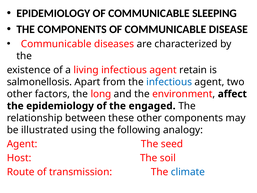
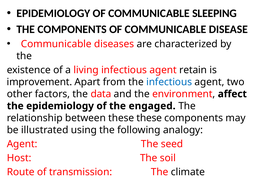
salmonellosis: salmonellosis -> improvement (39, 82)
long: long -> data (101, 94)
these other: other -> these (149, 118)
climate colour: blue -> black (188, 172)
